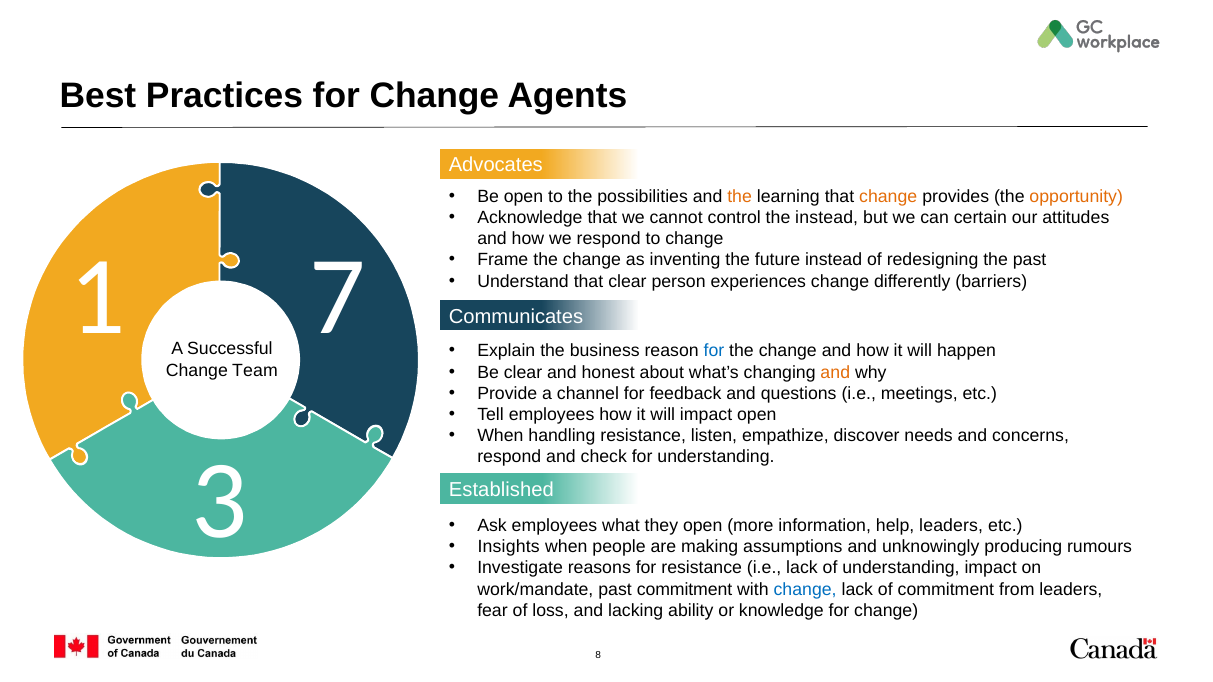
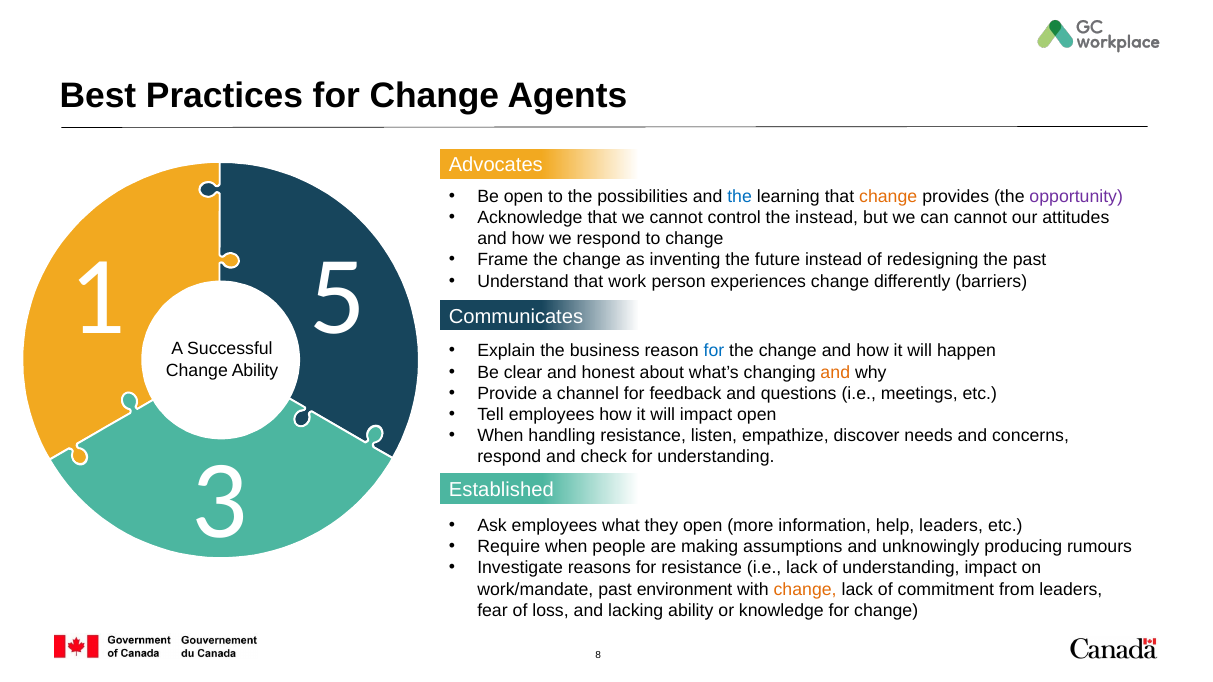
the colour: orange -> blue (740, 196)
opportunity colour: orange -> purple (1076, 196)
can certain: certain -> cannot (980, 218)
7: 7 -> 5 (338, 297)
that clear: clear -> work (627, 281)
Change Team: Team -> Ability (255, 370)
Insights: Insights -> Require (509, 547)
past commitment: commitment -> environment (685, 590)
change colour: blue -> orange (805, 590)
